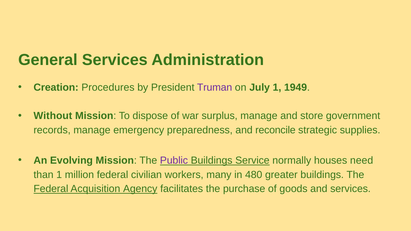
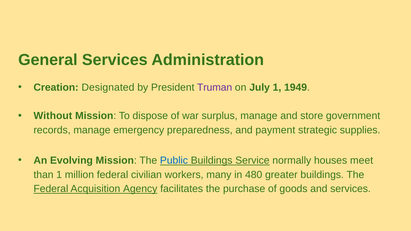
Procedures: Procedures -> Designated (108, 87)
reconcile: reconcile -> payment (275, 130)
Public colour: purple -> blue (174, 161)
need: need -> meet (362, 161)
